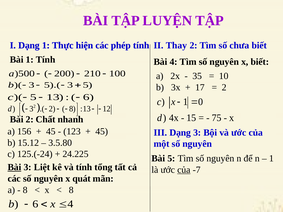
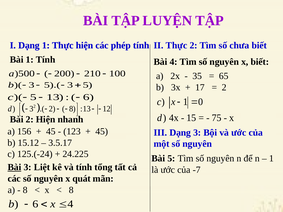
II Thay: Thay -> Thực (176, 45)
10: 10 -> 65 (224, 76)
2 Chất: Chất -> Hiện (46, 119)
3.5.80: 3.5.80 -> 3.5.17 (60, 143)
của underline: present -> none (184, 170)
